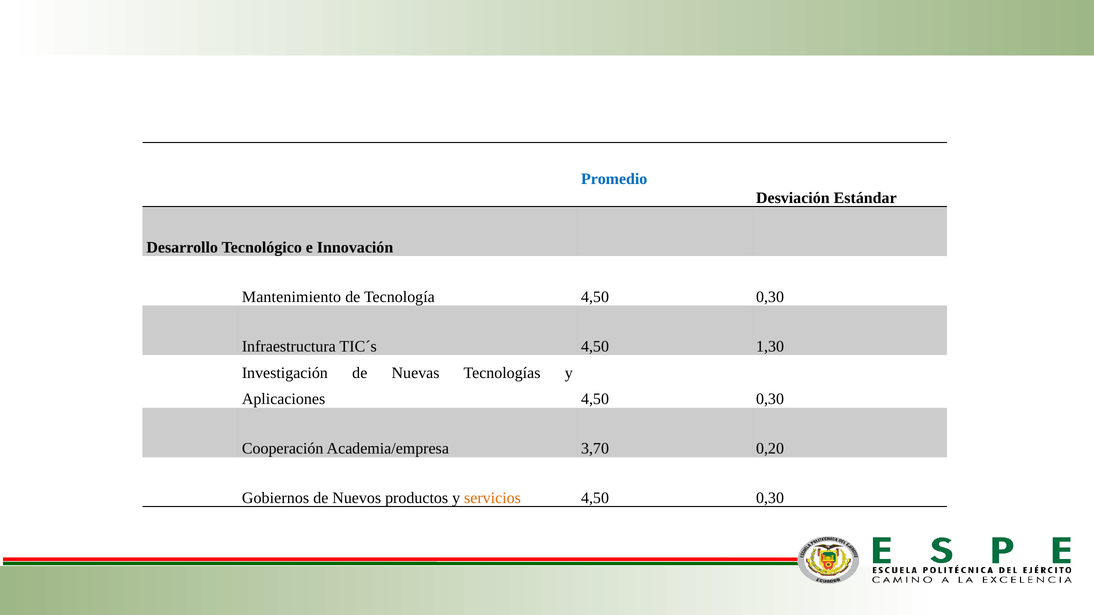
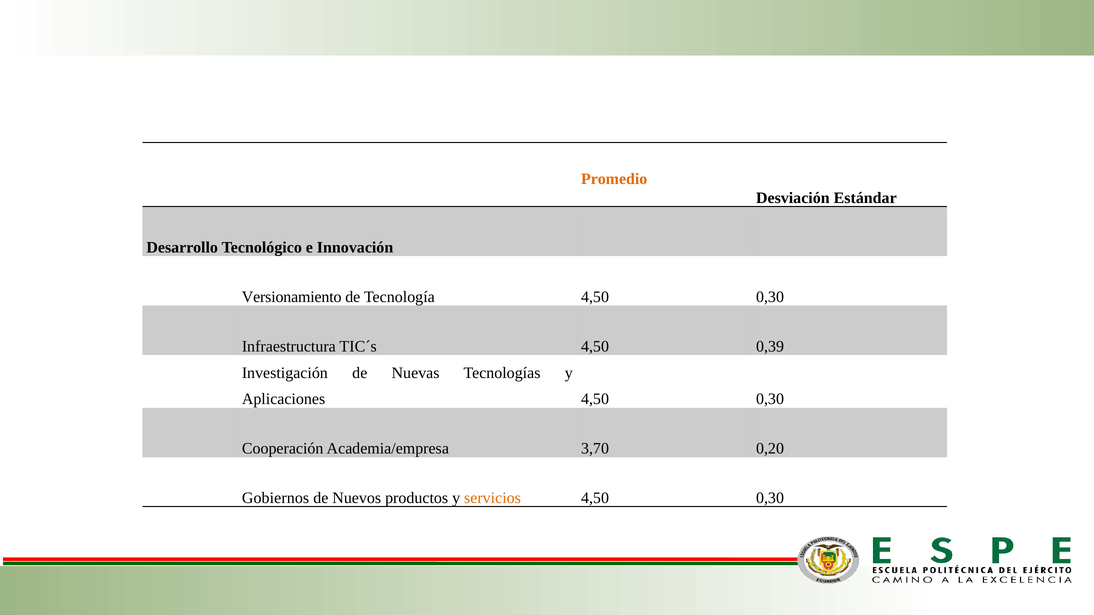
Promedio colour: blue -> orange (614, 179)
Mantenimiento: Mantenimiento -> Versionamiento (292, 297)
1,30: 1,30 -> 0,39 (770, 346)
